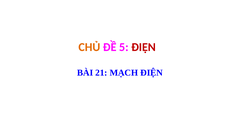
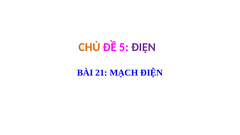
ĐIỆN colour: red -> purple (144, 47)
